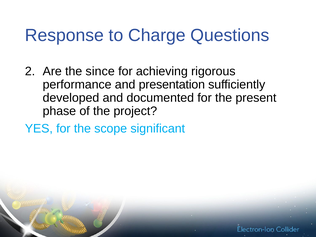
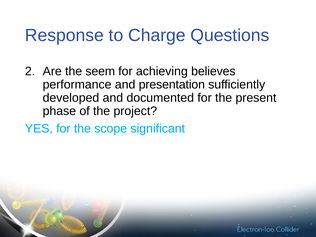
since: since -> seem (100, 71)
rigorous: rigorous -> believes (213, 71)
